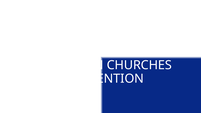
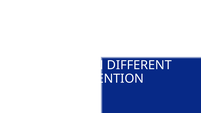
CHURCHES: CHURCHES -> DIFFERENT (139, 65)
